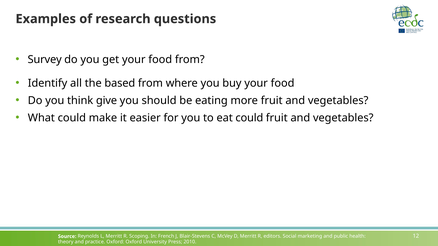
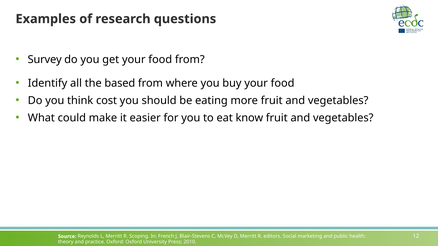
give: give -> cost (107, 101)
eat could: could -> know (249, 118)
